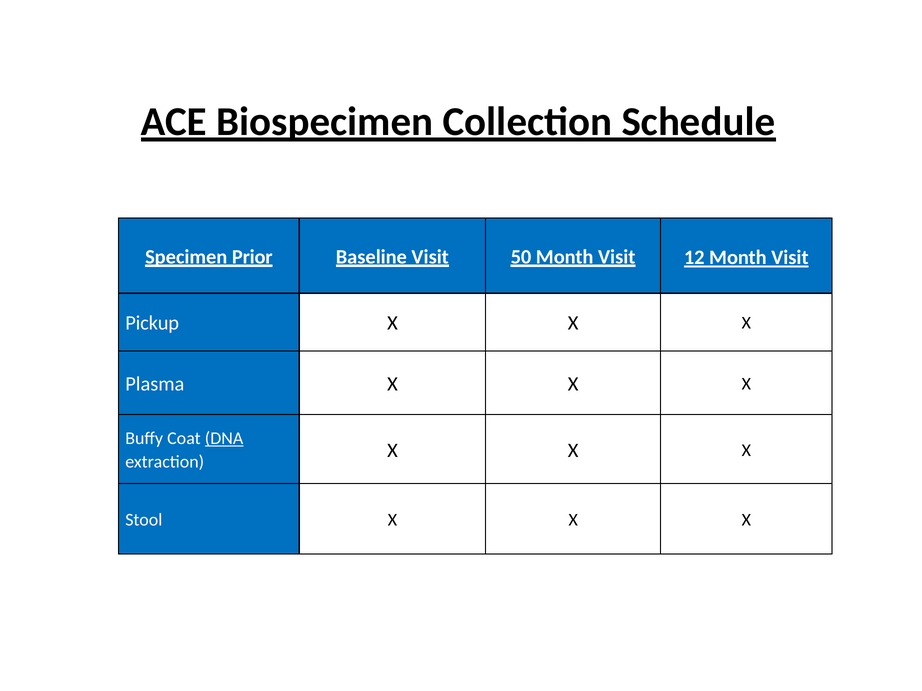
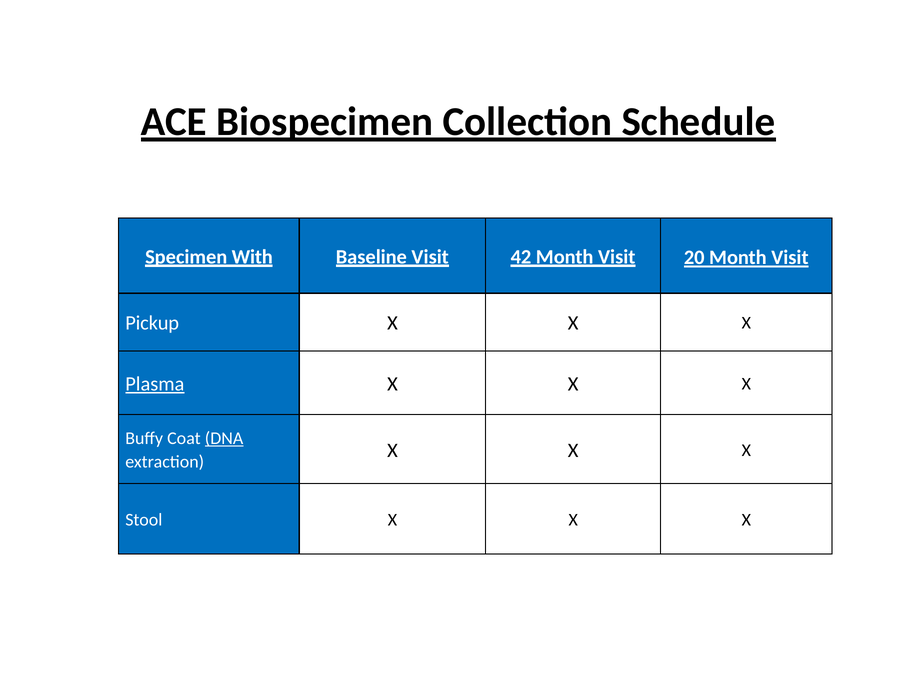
Prior: Prior -> With (252, 257)
50: 50 -> 42 (521, 257)
12: 12 -> 20 (694, 258)
Plasma underline: none -> present (155, 384)
